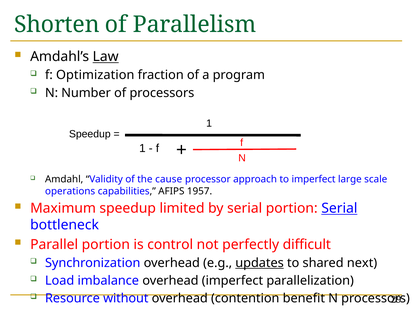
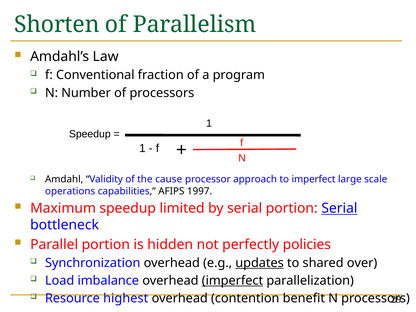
Law underline: present -> none (106, 57)
Optimization: Optimization -> Conventional (95, 75)
1957: 1957 -> 1997 (200, 191)
control: control -> hidden (170, 244)
difficult: difficult -> policies (307, 244)
next: next -> over (362, 263)
imperfect underline: none -> present (232, 281)
without: without -> highest (126, 298)
